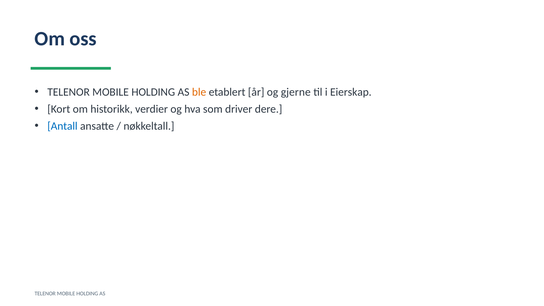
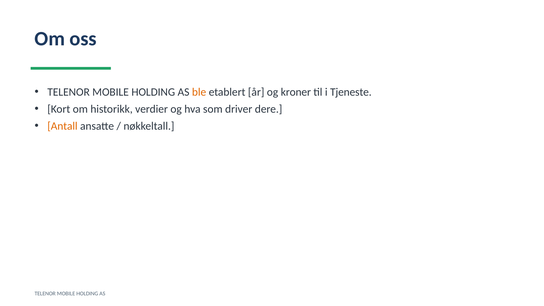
gjerne: gjerne -> kroner (296, 92)
Eierskap: Eierskap -> Tjeneste (351, 92)
Antall colour: blue -> orange (62, 126)
